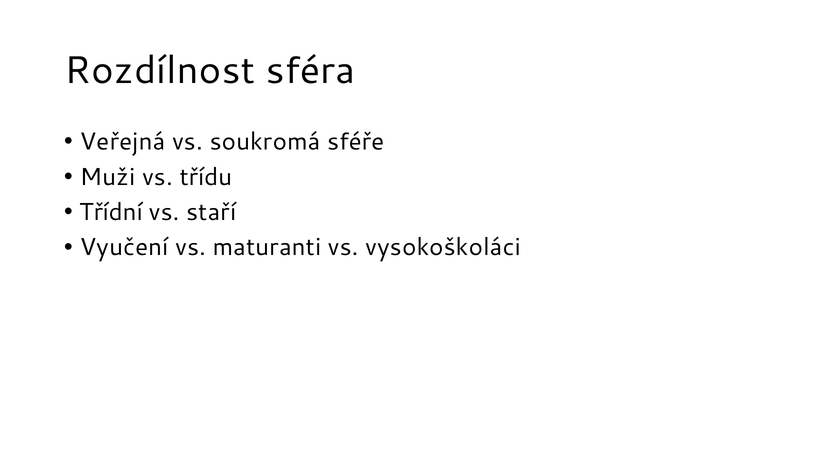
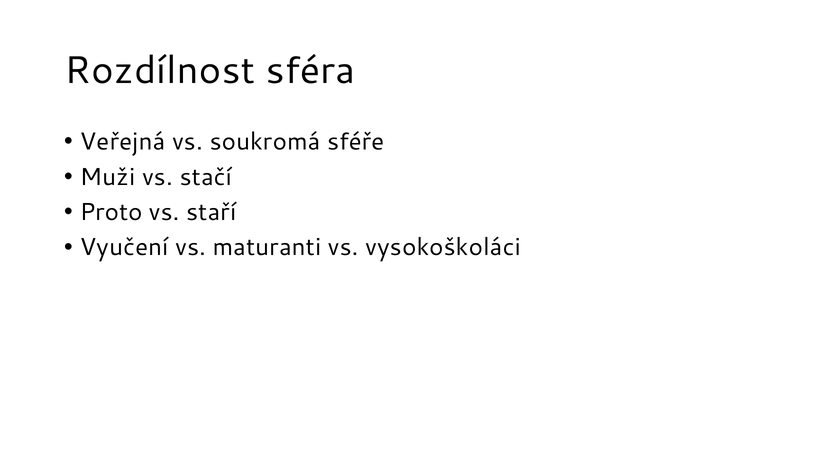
třídu: třídu -> stačí (206, 177)
Třídní: Třídní -> Proto (111, 212)
